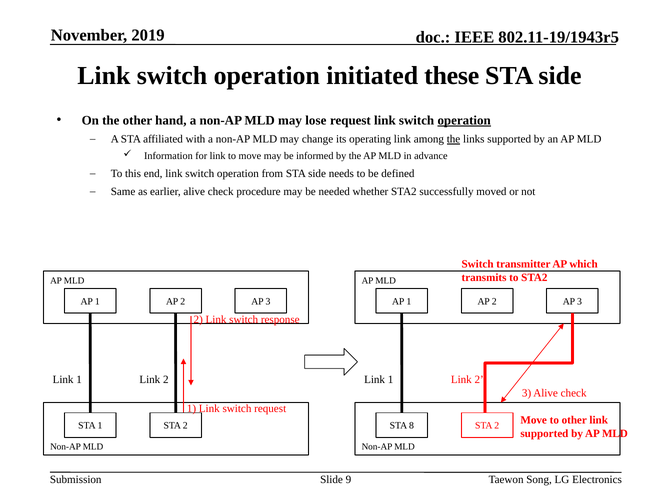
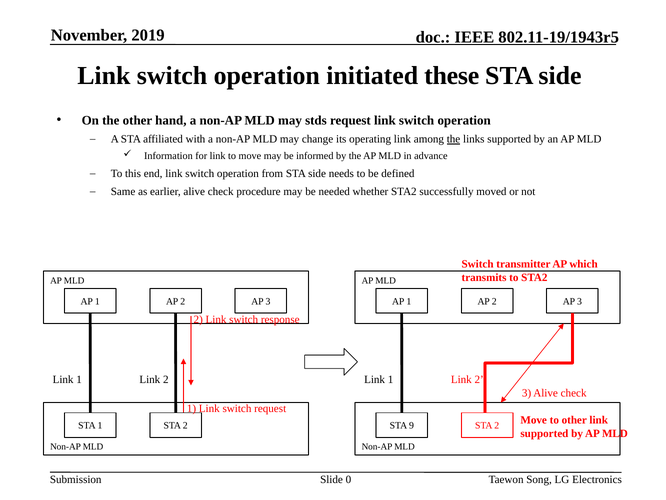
lose: lose -> stds (316, 120)
operation underline: present -> none (464, 120)
8: 8 -> 9 (411, 425)
9: 9 -> 0 (348, 479)
